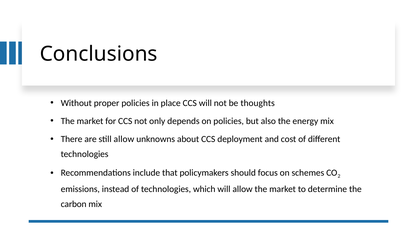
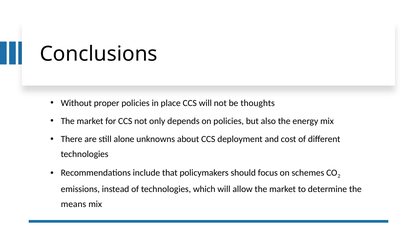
still allow: allow -> alone (124, 140)
carbon: carbon -> means (74, 205)
